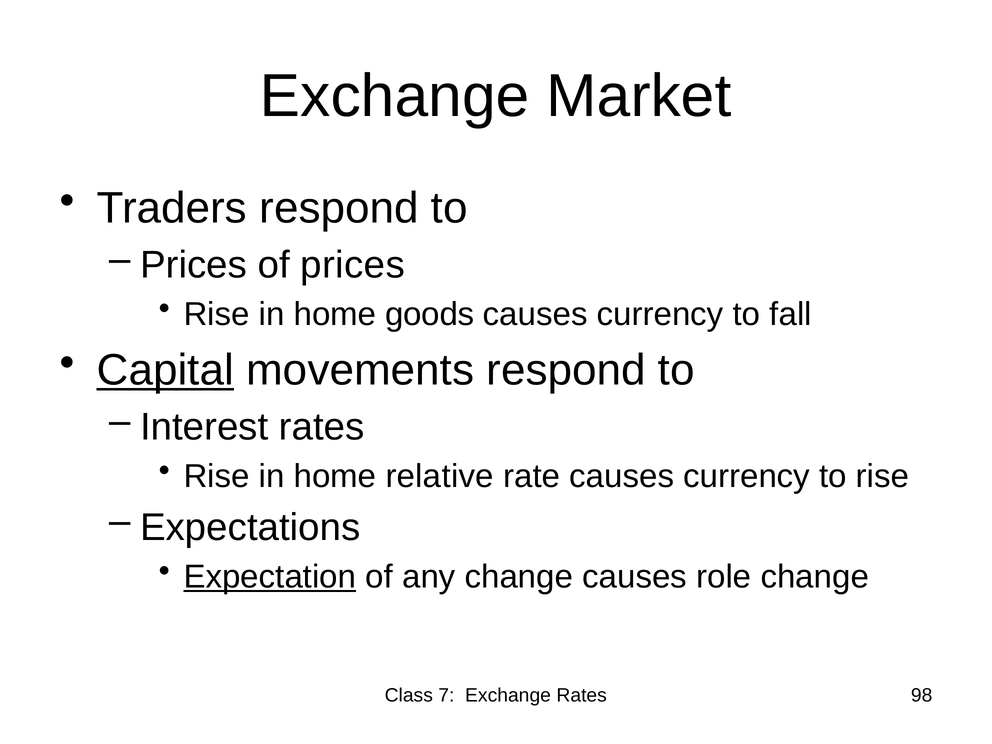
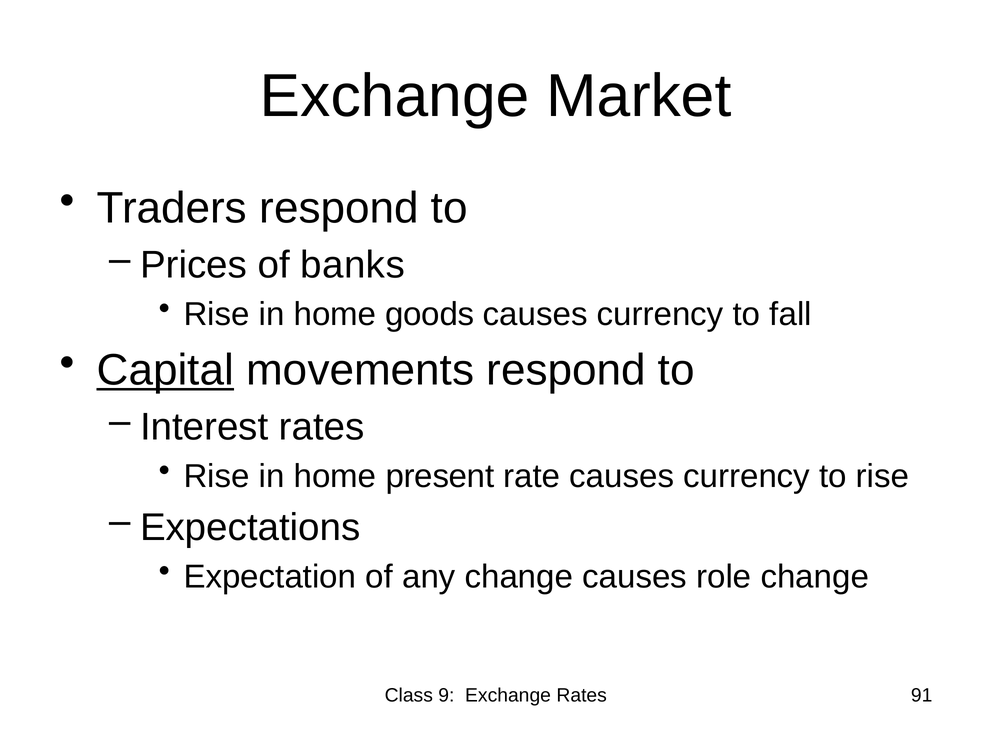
of prices: prices -> banks (353, 265)
relative: relative -> present (440, 476)
Expectation underline: present -> none (270, 577)
7: 7 -> 9 (446, 695)
98: 98 -> 91 (922, 695)
